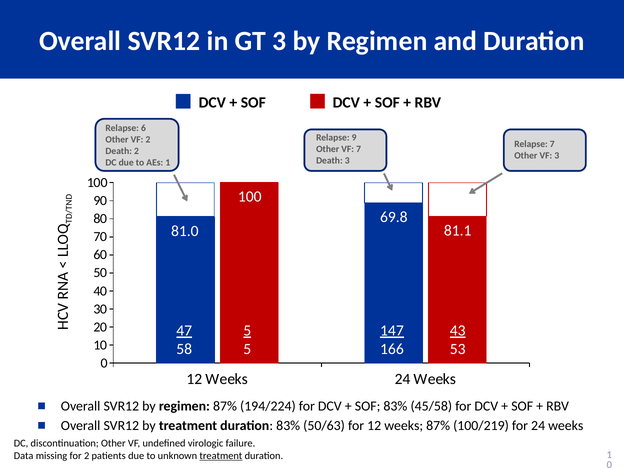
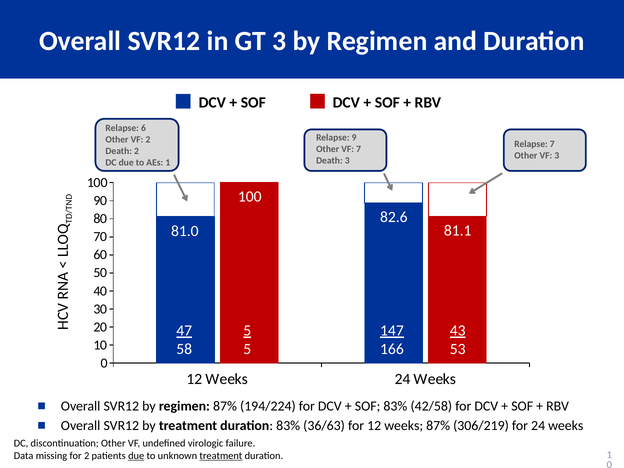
69.8: 69.8 -> 82.6 (394, 217)
45/58: 45/58 -> 42/58 (431, 406)
50/63: 50/63 -> 36/63 (324, 426)
100/219: 100/219 -> 306/219 (481, 426)
due underline: none -> present (136, 456)
